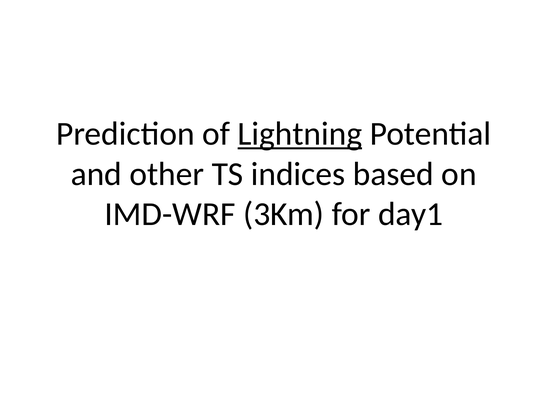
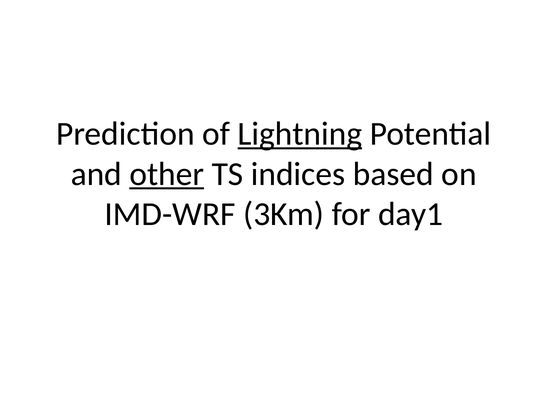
other underline: none -> present (167, 174)
